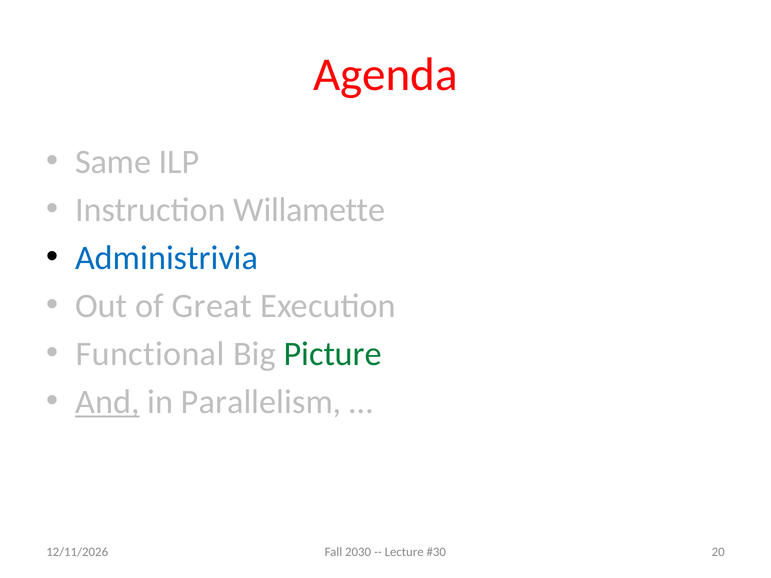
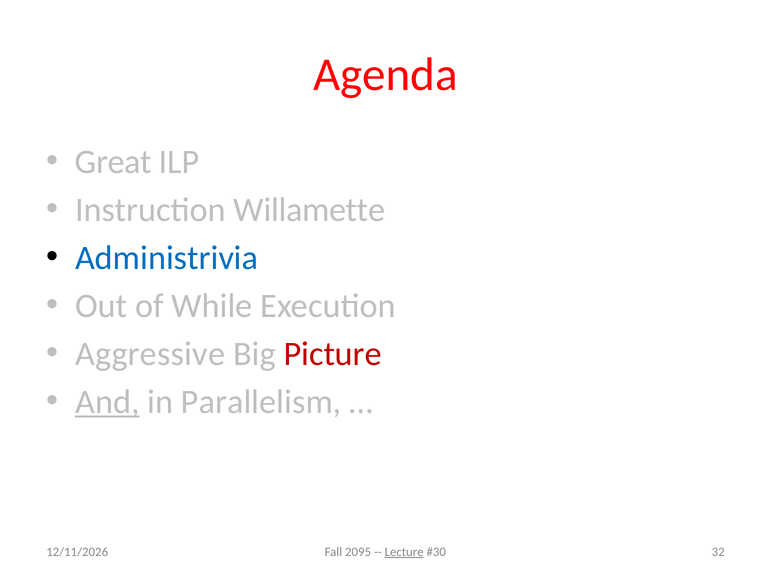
Same: Same -> Great (113, 162)
Great: Great -> While (212, 306)
Functional: Functional -> Aggressive (150, 354)
Picture colour: green -> red (333, 354)
20: 20 -> 32 (718, 552)
2030: 2030 -> 2095 (358, 552)
Lecture underline: none -> present (404, 552)
